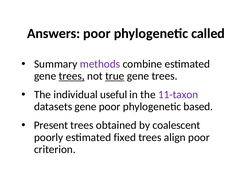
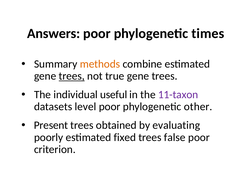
called: called -> times (208, 34)
methods colour: purple -> orange (100, 64)
true underline: present -> none (115, 76)
datasets gene: gene -> level (85, 107)
based: based -> other (198, 107)
coalescent: coalescent -> evaluating (176, 125)
align: align -> false (175, 137)
